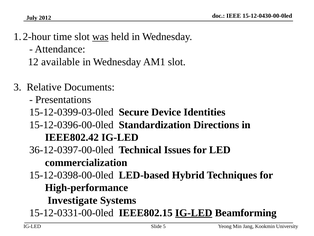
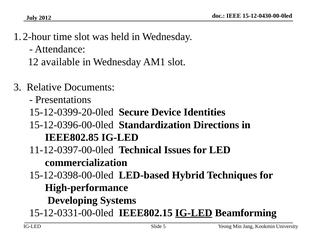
was underline: present -> none (100, 37)
15-12-0399-03-0led: 15-12-0399-03-0led -> 15-12-0399-20-0led (71, 112)
IEEE802.42: IEEE802.42 -> IEEE802.85 (72, 137)
36-12-0397-00-0led: 36-12-0397-00-0led -> 11-12-0397-00-0led (71, 150)
Investigate: Investigate -> Developing (73, 200)
